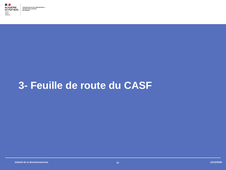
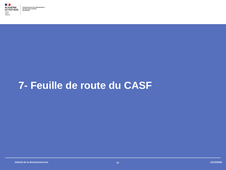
3-: 3- -> 7- (23, 85)
